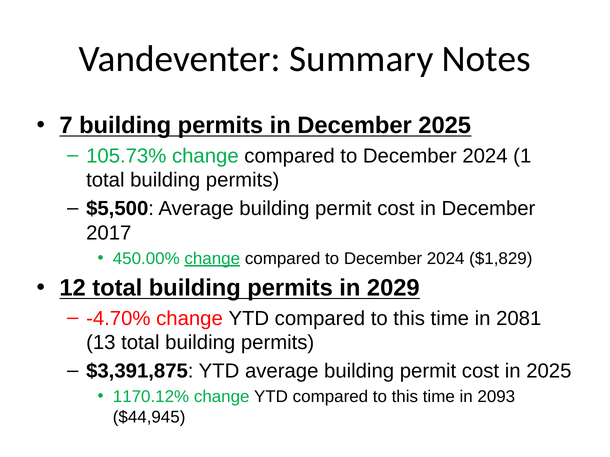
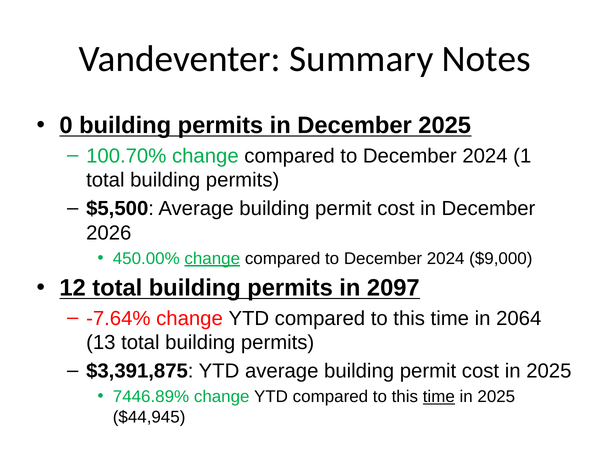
7: 7 -> 0 (66, 126)
105.73%: 105.73% -> 100.70% (126, 156)
2017: 2017 -> 2026 (109, 233)
$1,829: $1,829 -> $9,000 (501, 259)
2029: 2029 -> 2097 (393, 288)
-4.70%: -4.70% -> -7.64% (118, 319)
2081: 2081 -> 2064 (519, 319)
1170.12%: 1170.12% -> 7446.89% (151, 397)
time underline: none -> present (439, 397)
2093: 2093 -> 2025 (496, 397)
